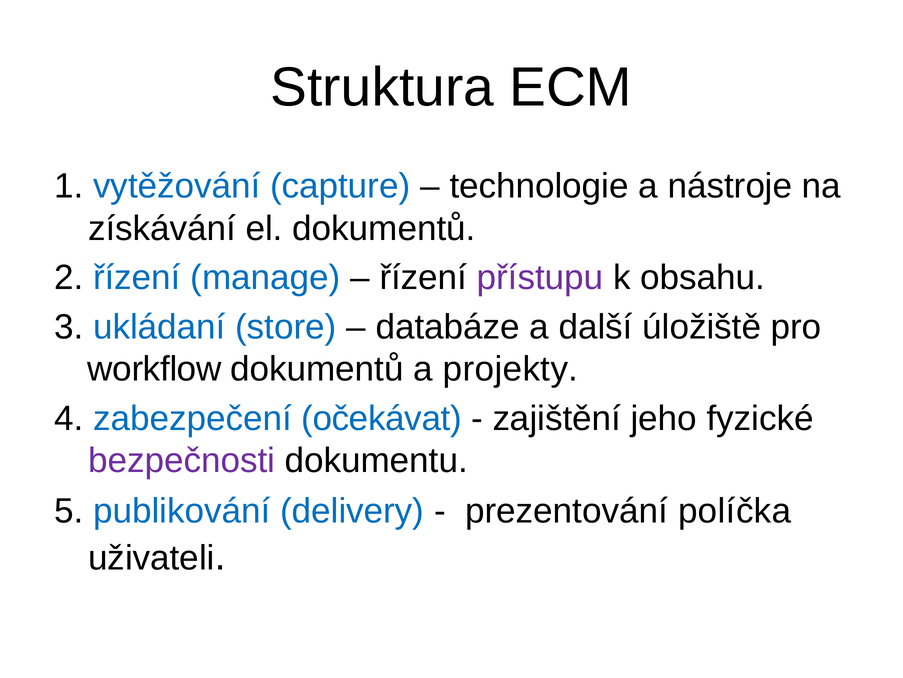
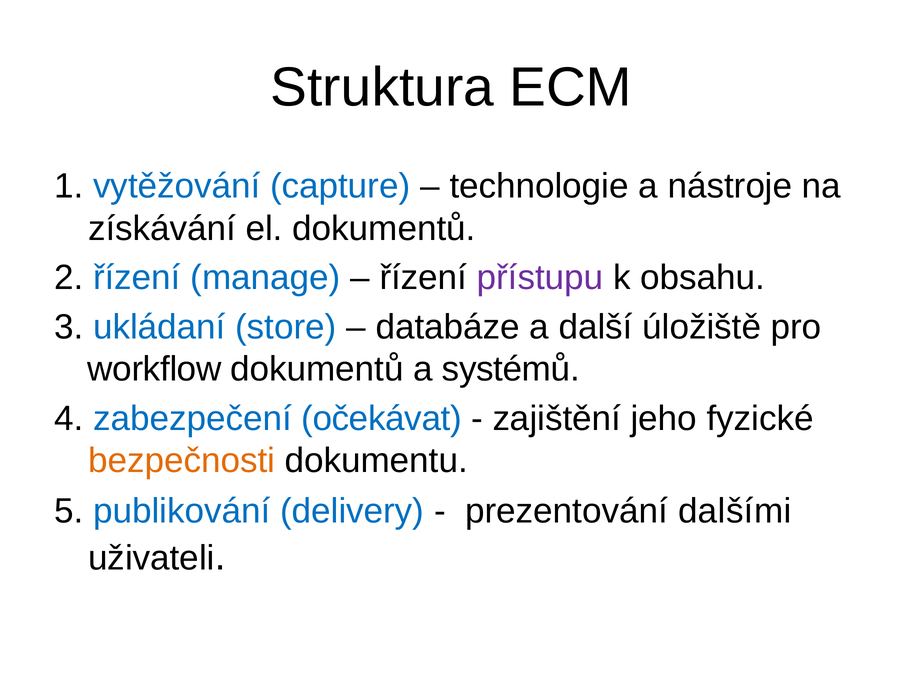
projekty: projekty -> systémů (511, 369)
bezpečnosti colour: purple -> orange (182, 460)
políčka: políčka -> dalšími (735, 510)
